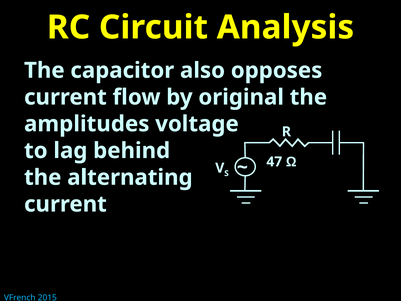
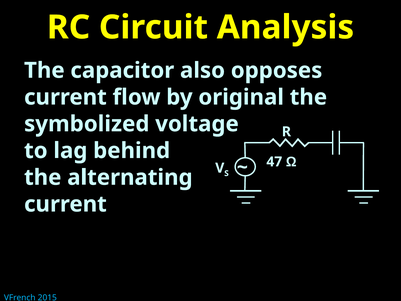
amplitudes: amplitudes -> symbolized (87, 124)
